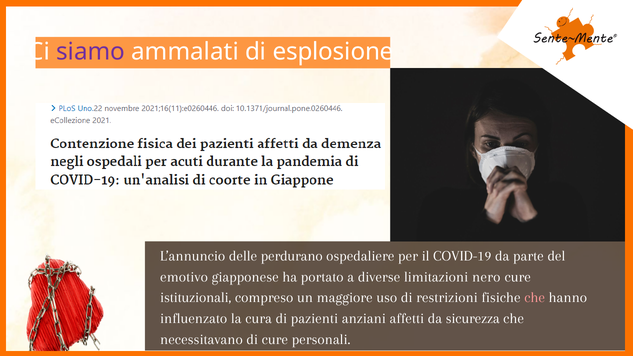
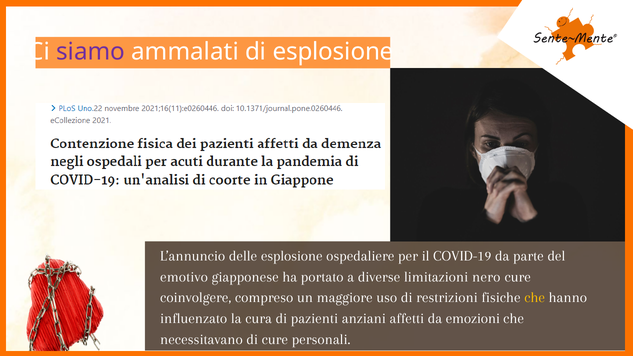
delle perdurano: perdurano -> esplosione (292, 256)
istituzionali: istituzionali -> coinvolgere (196, 298)
che colour: pink -> yellow (535, 298)
sicurezza: sicurezza -> emozioni (473, 318)
